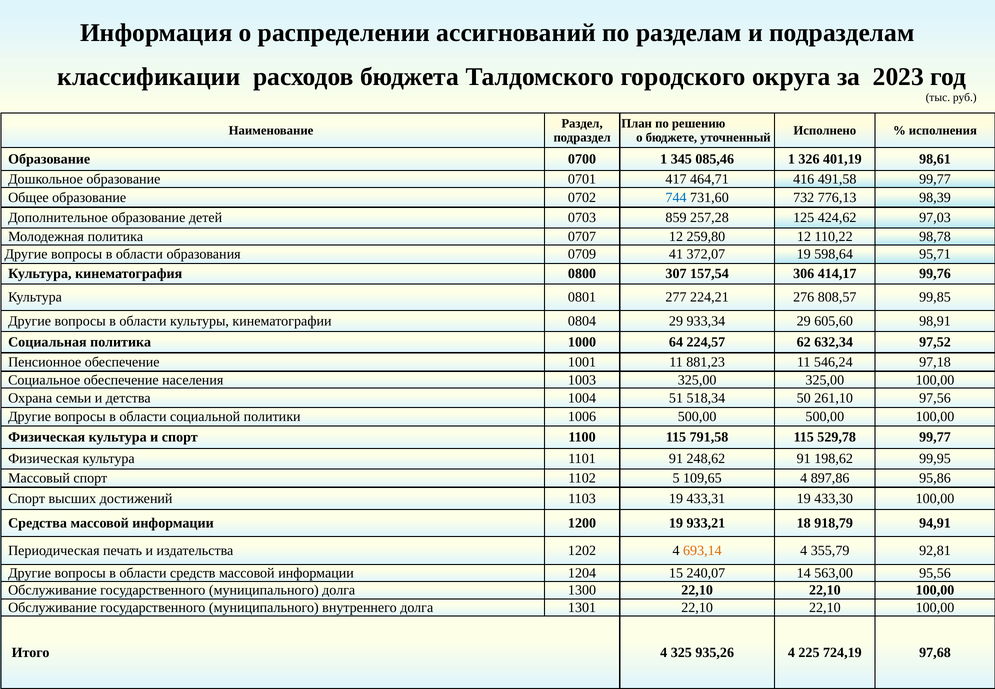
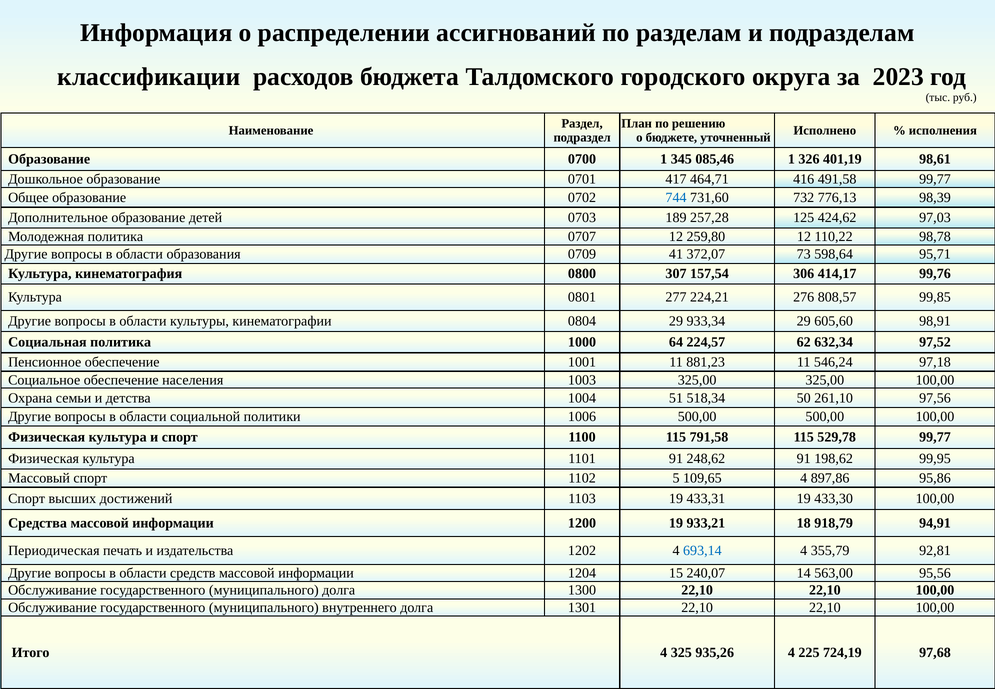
859: 859 -> 189 (676, 218)
372,07 19: 19 -> 73 (804, 254)
693,14 colour: orange -> blue (702, 551)
